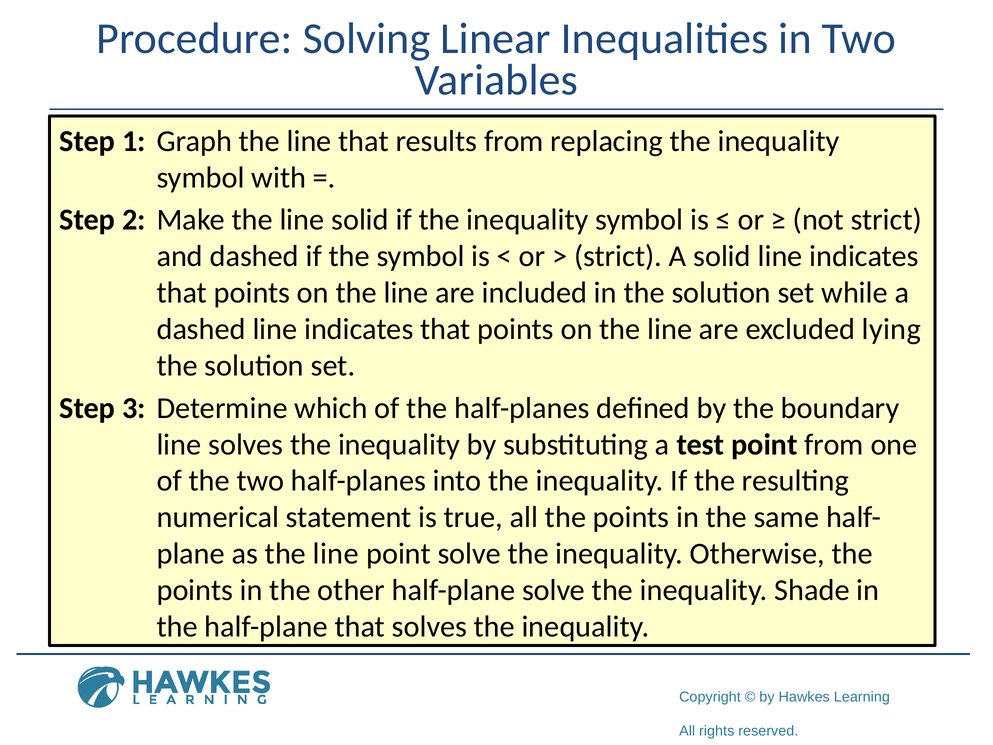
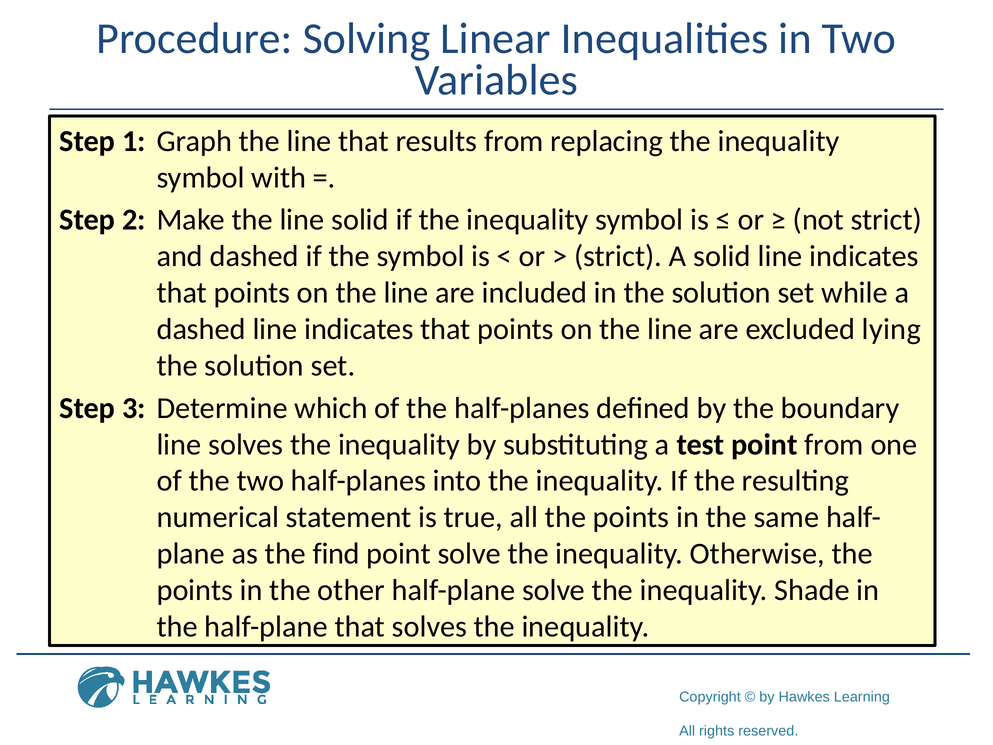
as the line: line -> find (336, 554)
